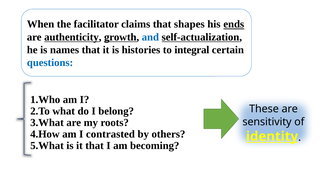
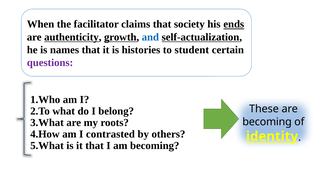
shapes: shapes -> society (189, 24)
integral: integral -> student (192, 50)
questions colour: blue -> purple (50, 63)
sensitivity: sensitivity -> becoming (267, 122)
